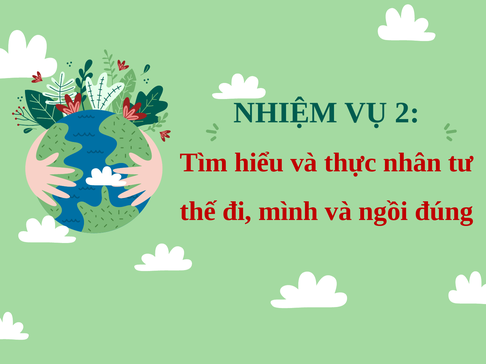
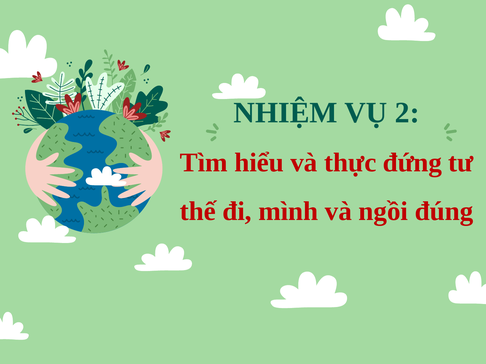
nhân: nhân -> đứng (412, 163)
